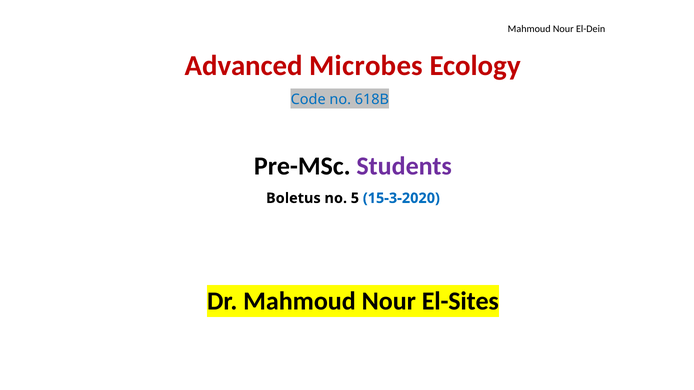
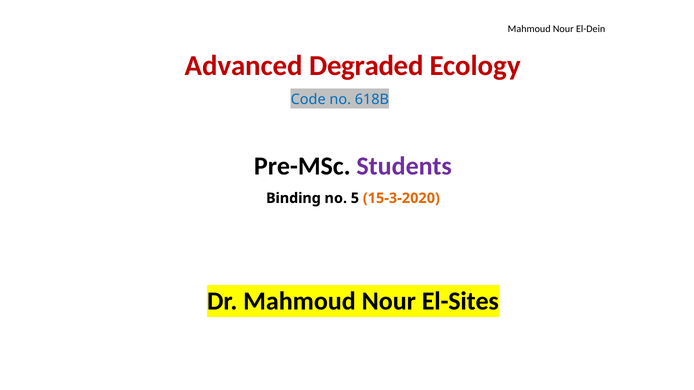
Microbes: Microbes -> Degraded (366, 66)
Boletus: Boletus -> Binding (293, 198)
15-3-2020 colour: blue -> orange (401, 198)
